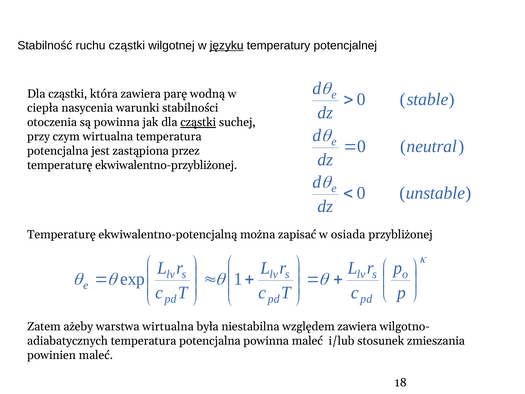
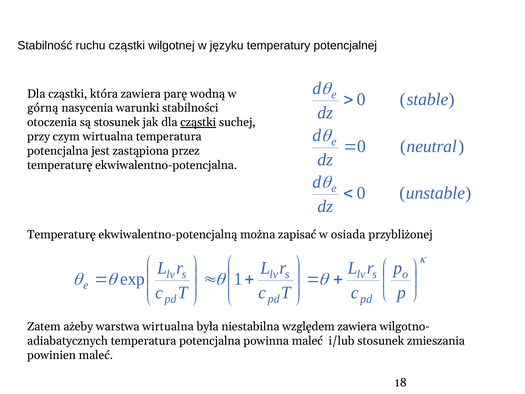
języku underline: present -> none (227, 45)
ciepła: ciepła -> górną (43, 108)
są powinna: powinna -> stosunek (117, 122)
ekwiwalentno-przybliżonej: ekwiwalentno-przybliżonej -> ekwiwalentno-potencjalna (166, 165)
